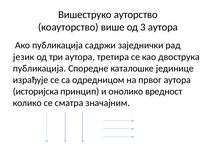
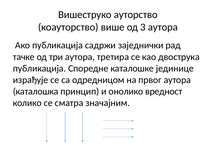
језик: језик -> тачке (24, 57)
историјска: историјска -> каталошка (36, 91)
